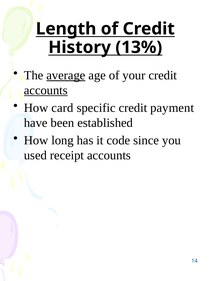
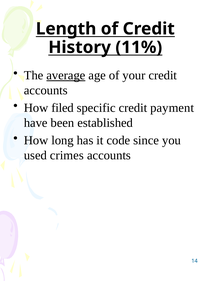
13%: 13% -> 11% (139, 47)
accounts underline: present -> none (46, 90)
card: card -> filed (63, 108)
receipt: receipt -> crimes (67, 155)
